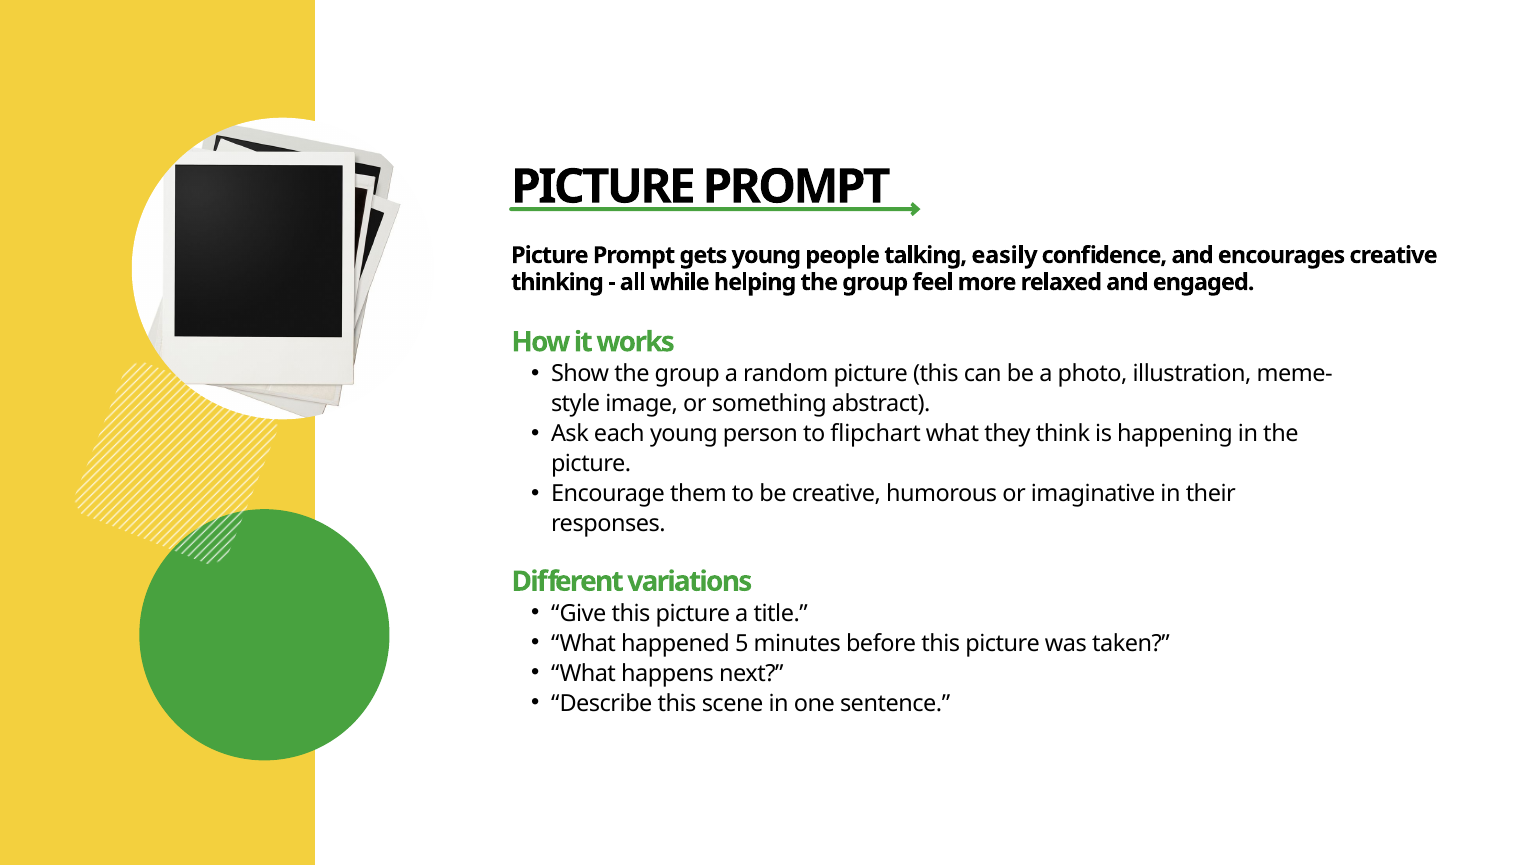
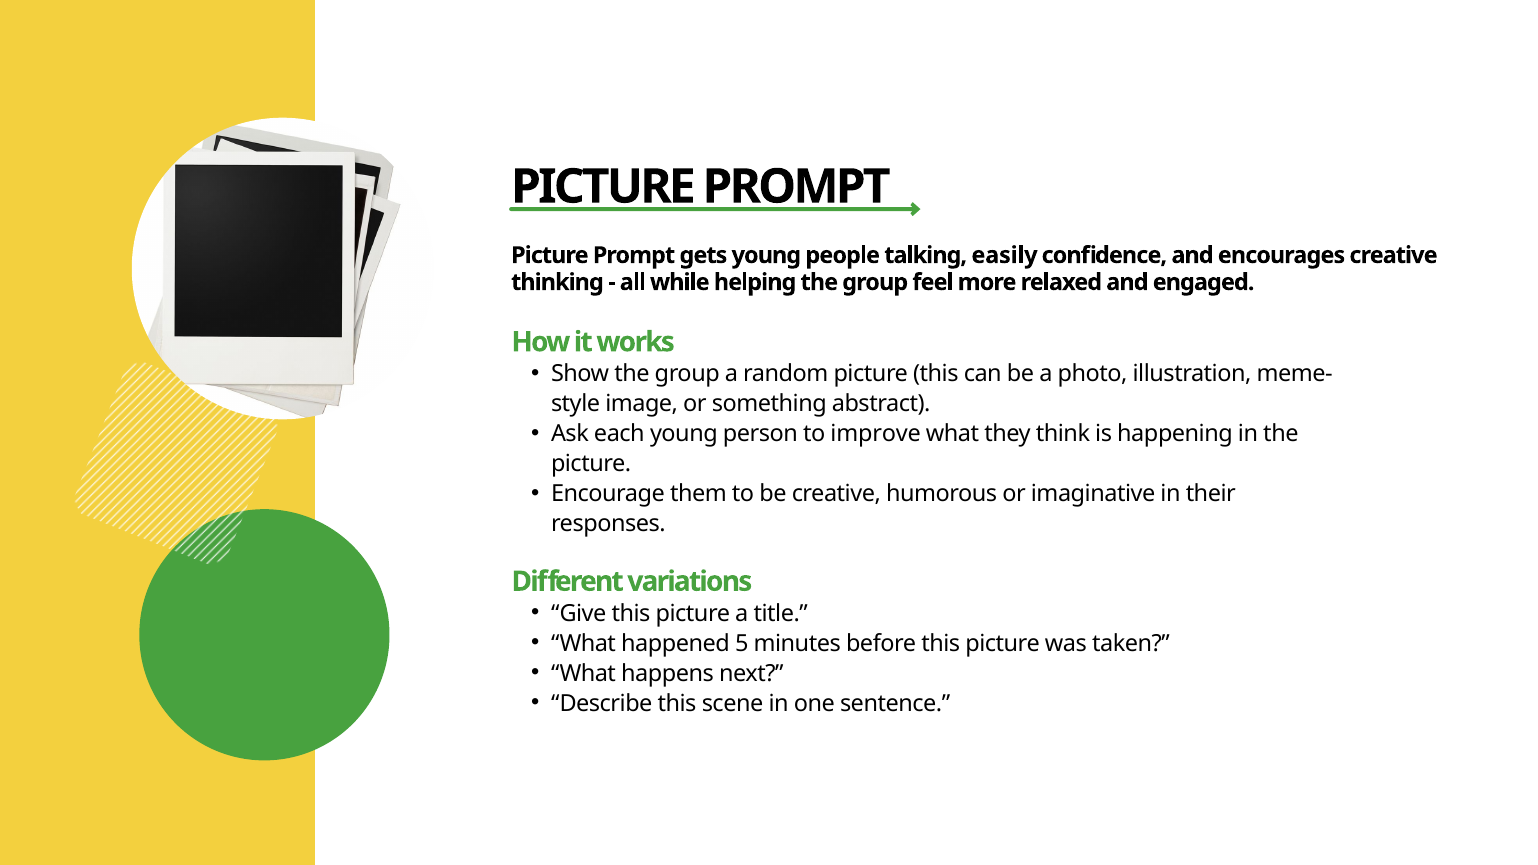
flipchart: flipchart -> improve (876, 434)
